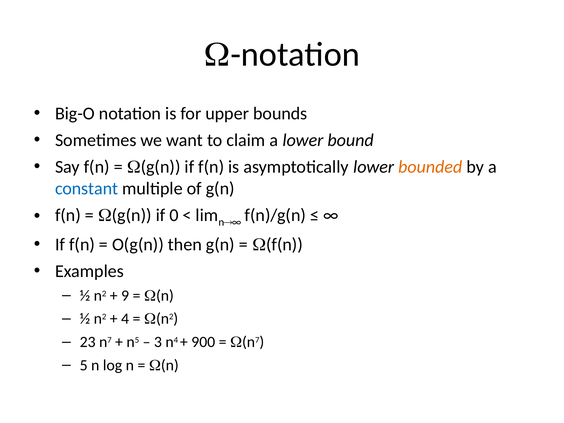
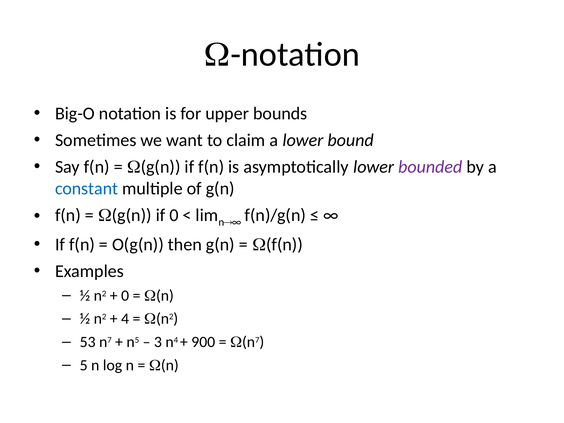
bounded colour: orange -> purple (430, 167)
9: 9 -> 0 (125, 296)
23: 23 -> 53 (88, 342)
